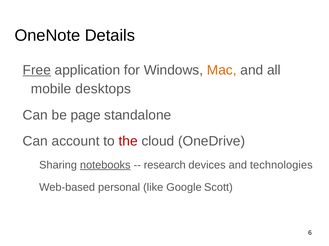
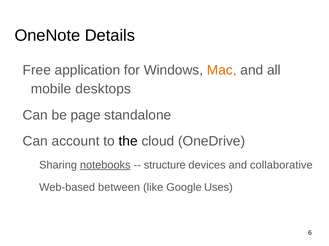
Free underline: present -> none (37, 70)
the colour: red -> black (128, 142)
research: research -> structure (165, 165)
technologies: technologies -> collaborative (281, 165)
personal: personal -> between (119, 188)
Scott: Scott -> Uses (218, 188)
